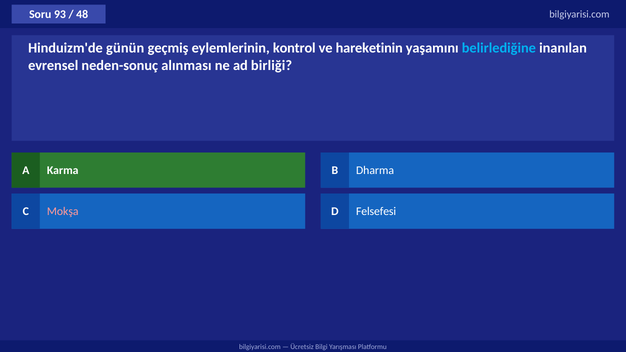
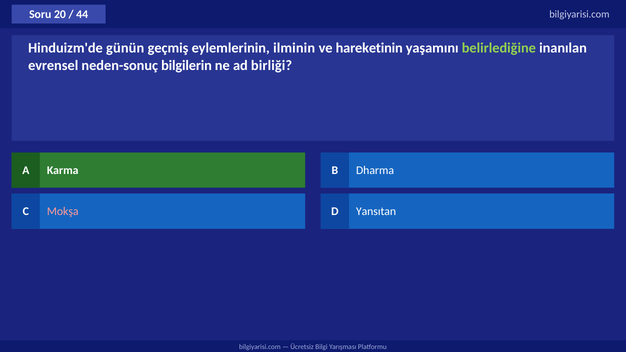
93: 93 -> 20 (60, 14)
48: 48 -> 44 (82, 14)
kontrol: kontrol -> ilminin (294, 48)
belirlediğine colour: light blue -> light green (499, 48)
alınması: alınması -> bilgilerin (187, 66)
Felsefesi: Felsefesi -> Yansıtan (376, 211)
